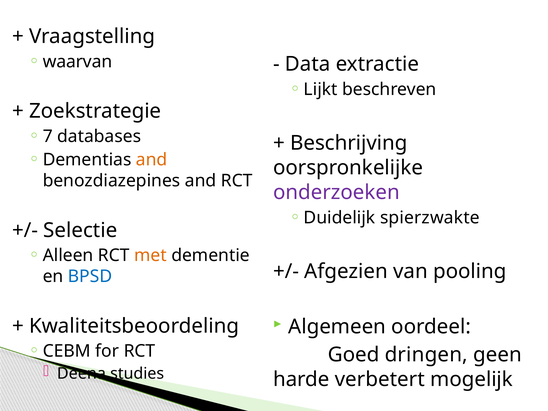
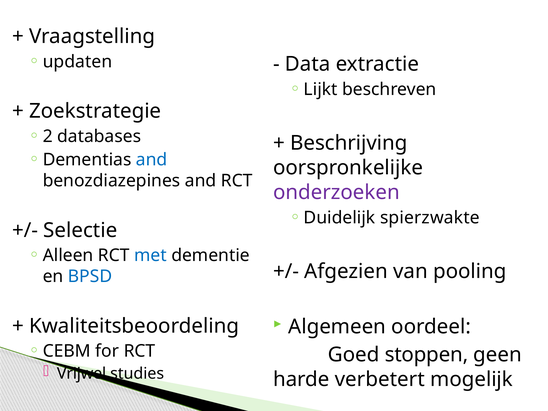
waarvan: waarvan -> updaten (77, 62)
7: 7 -> 2 (48, 136)
and colour: orange -> blue (152, 160)
met colour: orange -> blue (151, 255)
dringen: dringen -> stoppen (426, 355)
Deena: Deena -> Vrijwel (82, 374)
